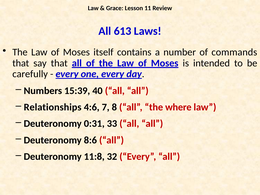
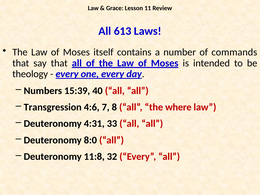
carefully: carefully -> theology (30, 74)
Relationships: Relationships -> Transgression (53, 107)
0:31: 0:31 -> 4:31 (94, 124)
8:6: 8:6 -> 8:0 (90, 140)
